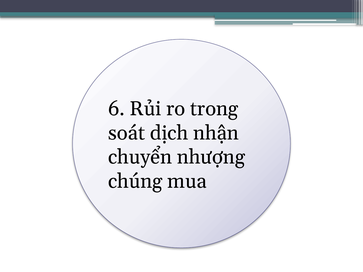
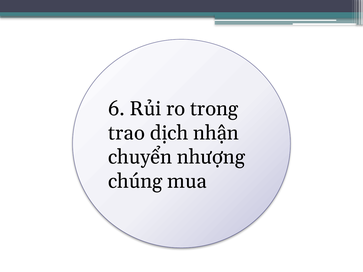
soát: soát -> trao (126, 133)
